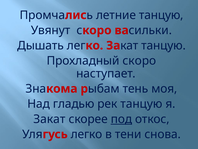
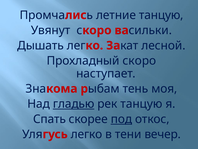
танцую: танцую -> лесной (163, 45)
гладью underline: none -> present (74, 104)
Закат: Закат -> Спать (49, 119)
снова: снова -> вечер (163, 134)
